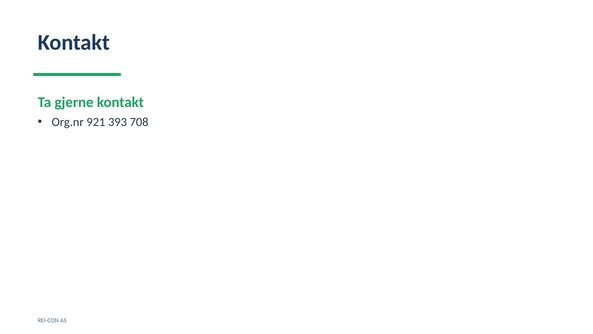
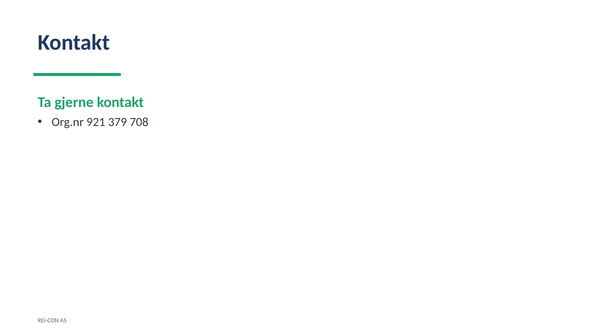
393: 393 -> 379 (117, 122)
